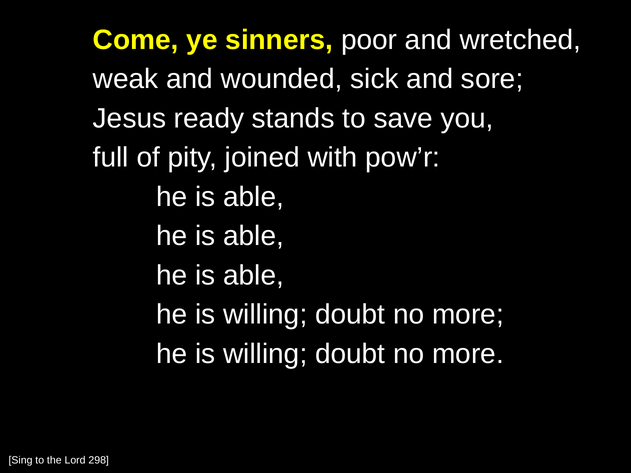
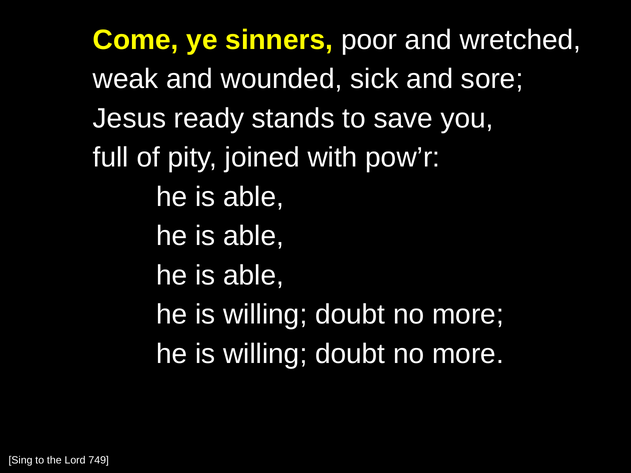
298: 298 -> 749 (99, 460)
